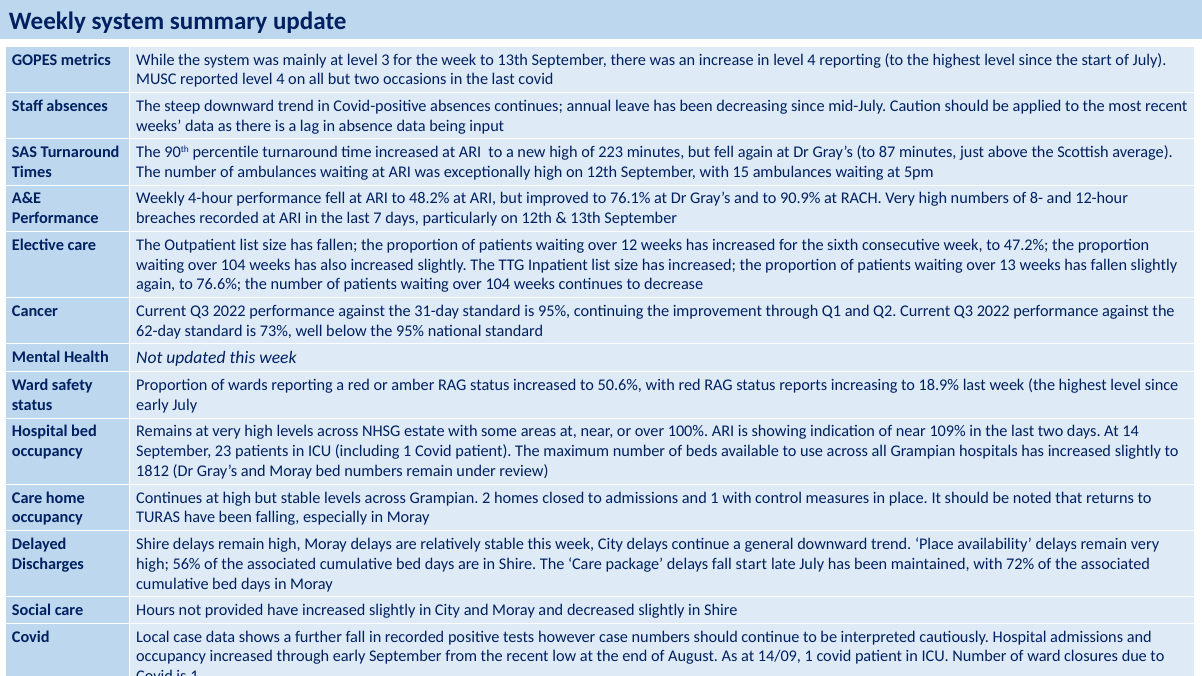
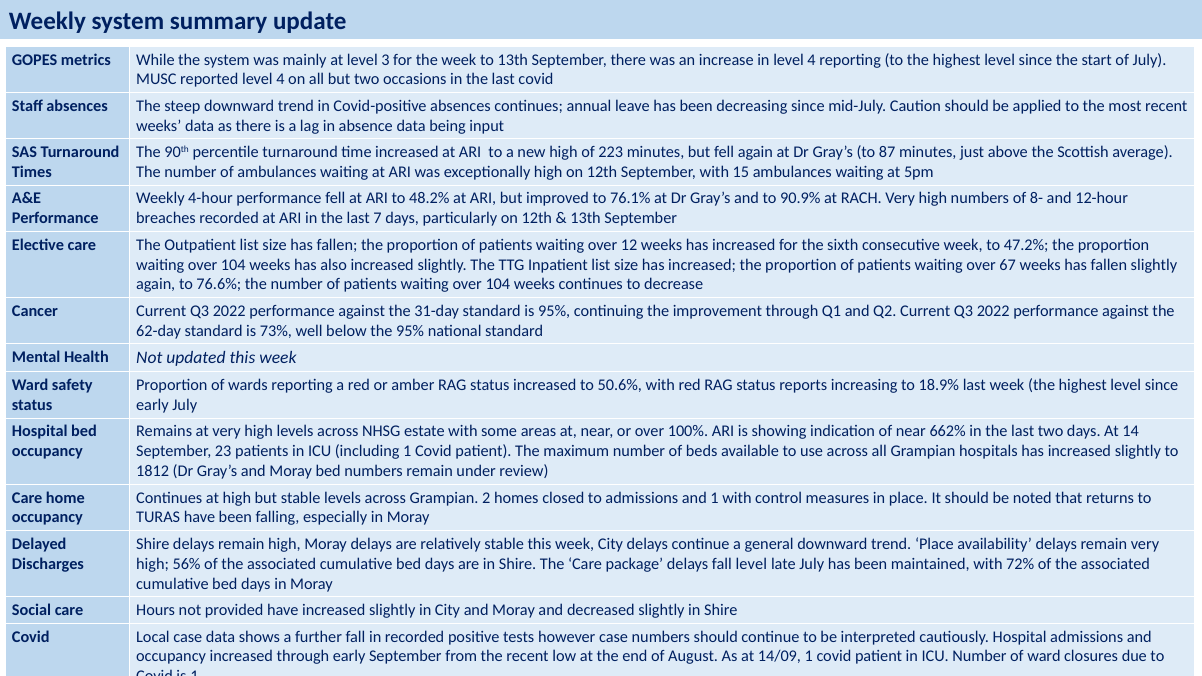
13: 13 -> 67 (1008, 265)
109%: 109% -> 662% (948, 432)
fall start: start -> level (751, 564)
